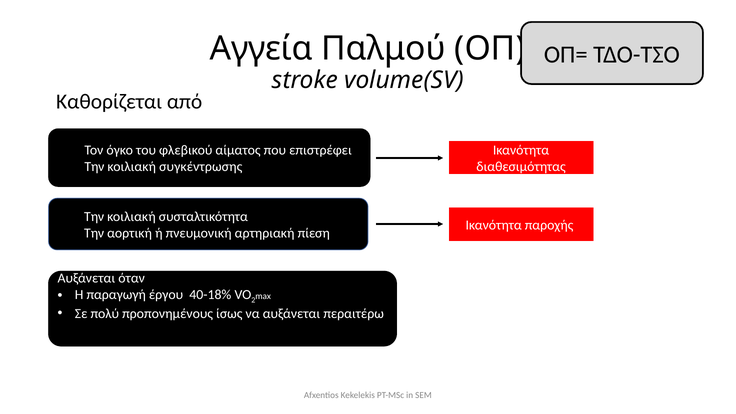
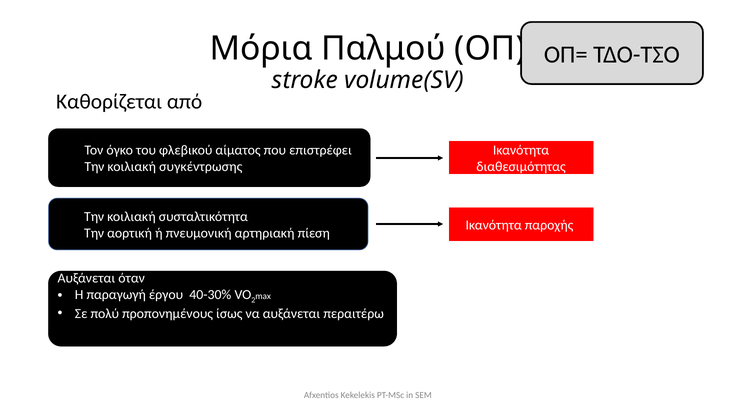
Αγγεία: Αγγεία -> Μόρια (261, 49)
40-18%: 40-18% -> 40-30% (210, 295)
